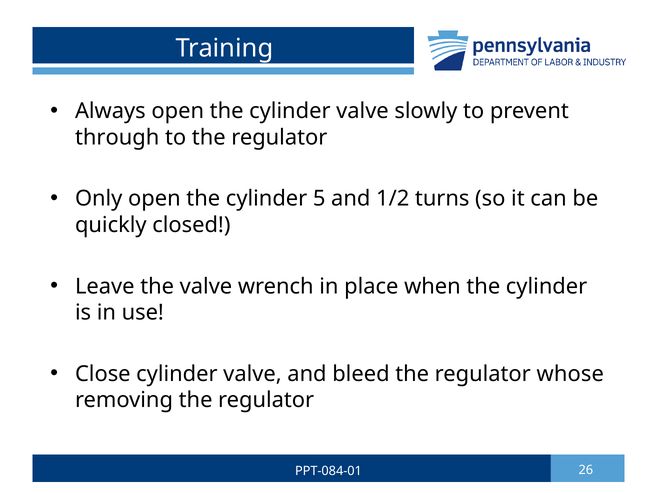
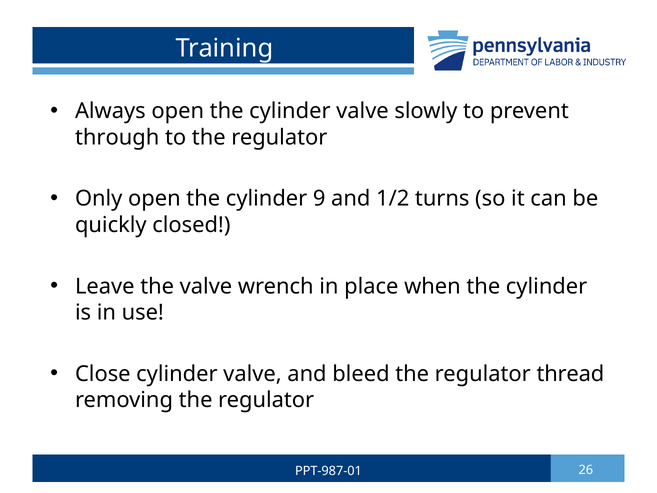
5: 5 -> 9 (319, 199)
whose: whose -> thread (570, 374)
PPT-084-01: PPT-084-01 -> PPT-987-01 (328, 471)
